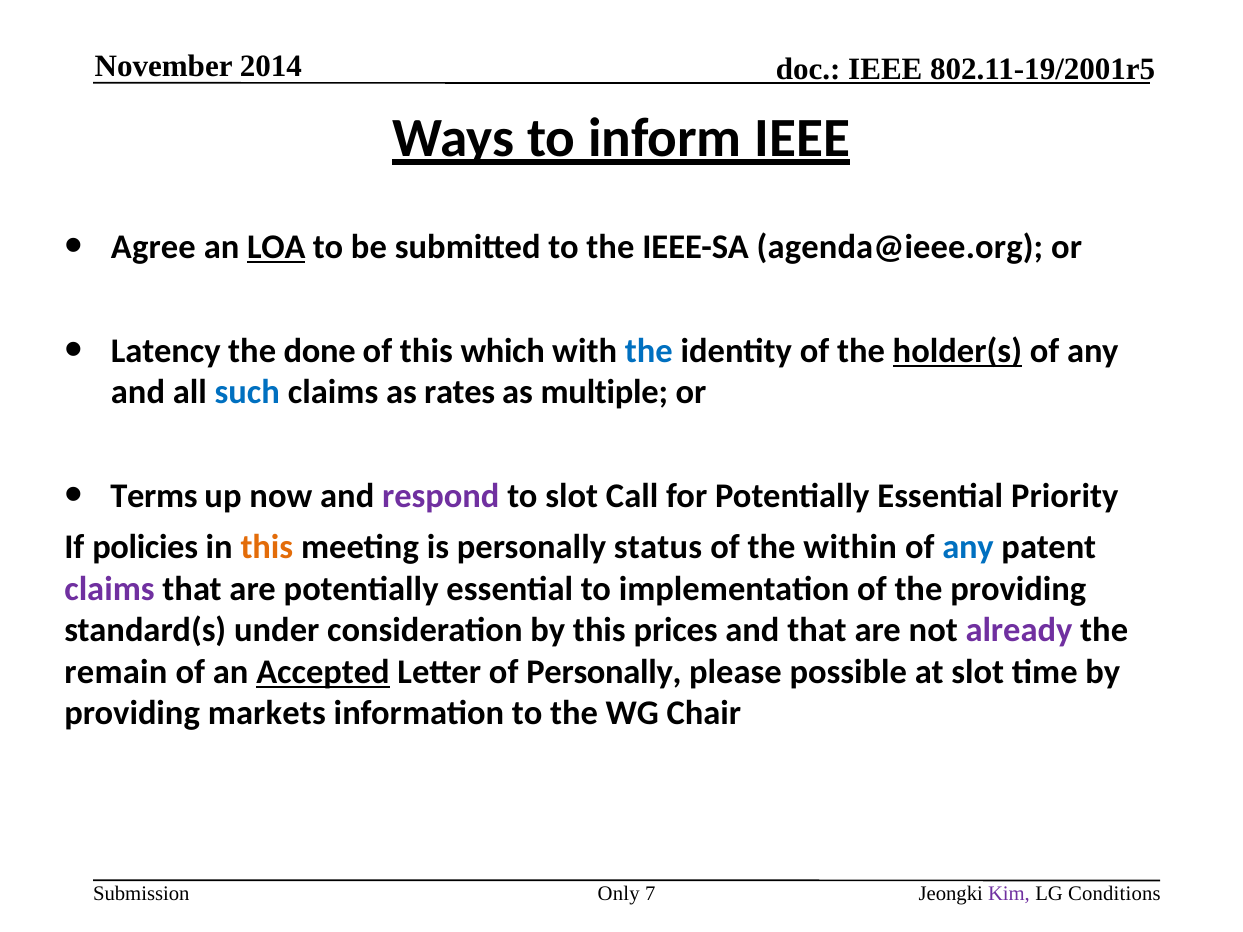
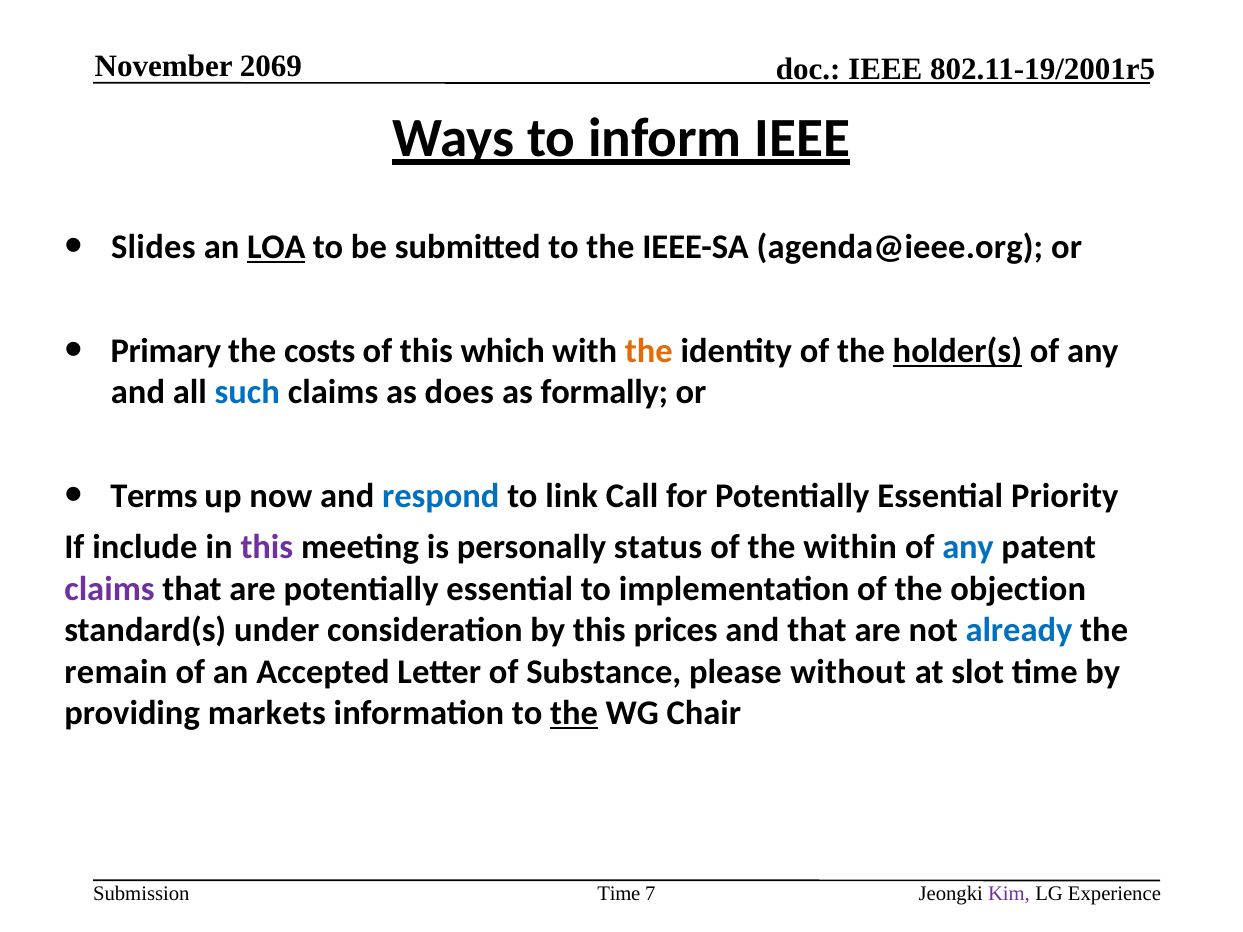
2014: 2014 -> 2069 (271, 66)
Agree: Agree -> Slides (153, 247)
Latency: Latency -> Primary (166, 351)
done: done -> costs (320, 351)
the colour: blue -> orange (649, 351)
rates: rates -> does (459, 392)
multiple: multiple -> formally (604, 392)
respond colour: purple -> blue (441, 496)
to slot: slot -> link (572, 496)
policies: policies -> include (145, 548)
this colour: orange -> purple (267, 548)
the providing: providing -> objection (1018, 589)
already colour: purple -> blue (1019, 631)
Accepted underline: present -> none (323, 672)
of Personally: Personally -> Substance (604, 672)
possible: possible -> without (848, 672)
the underline: none -> present (574, 714)
Only: Only -> Time (619, 894)
Conditions: Conditions -> Experience (1114, 894)
